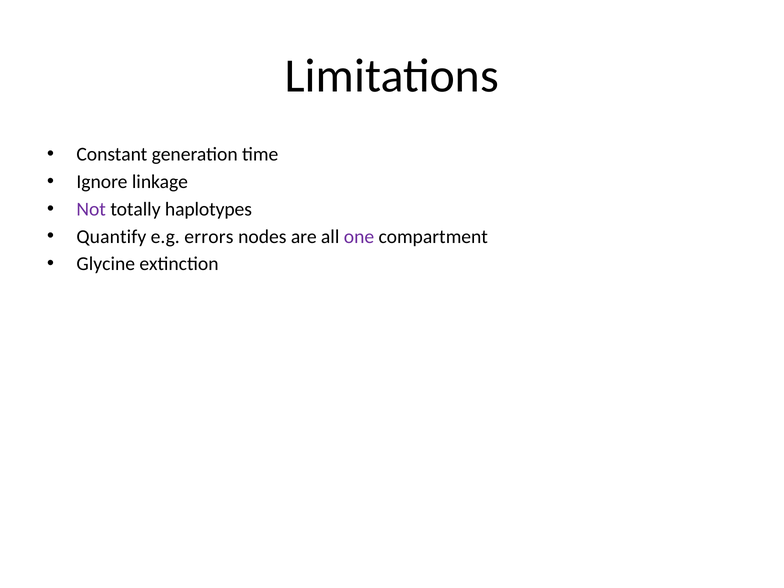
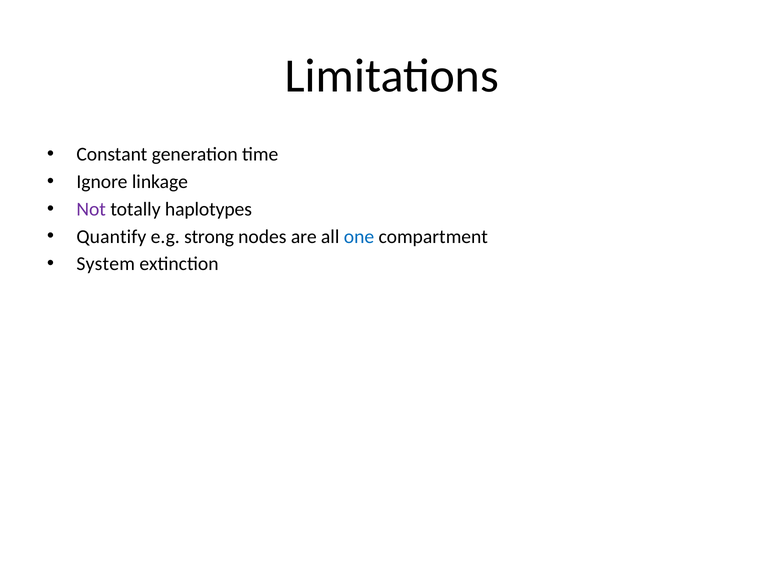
errors: errors -> strong (209, 237)
one colour: purple -> blue (359, 237)
Glycine: Glycine -> System (106, 264)
